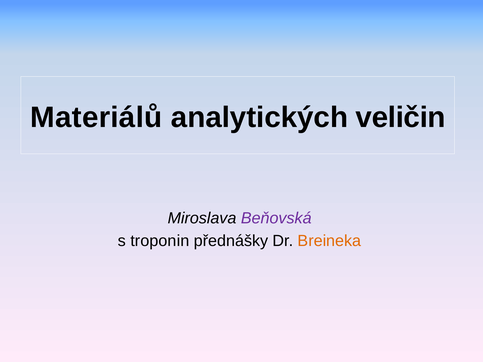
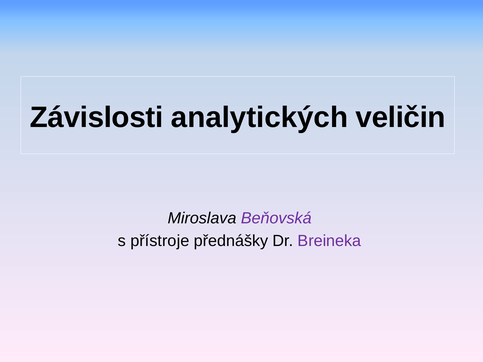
Materiálů: Materiálů -> Závislosti (97, 117)
troponin: troponin -> přístroje (160, 241)
Breineka colour: orange -> purple (329, 241)
